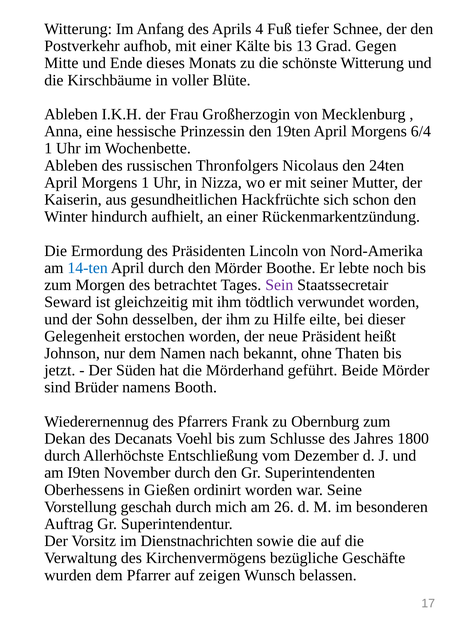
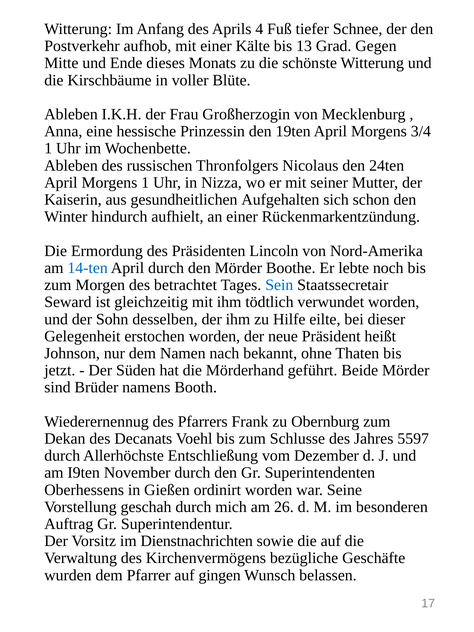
6/4: 6/4 -> 3/4 (421, 131)
Hackfrüchte: Hackfrüchte -> Aufgehalten (280, 200)
Sein colour: purple -> blue (279, 285)
1800: 1800 -> 5597 (413, 439)
zeigen: zeigen -> gingen (220, 575)
